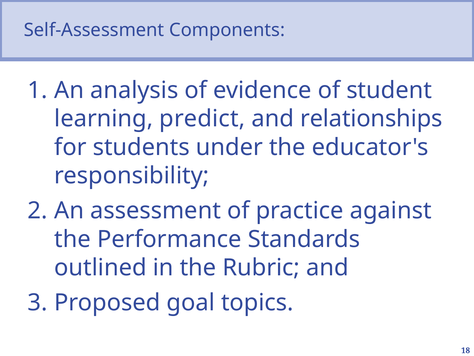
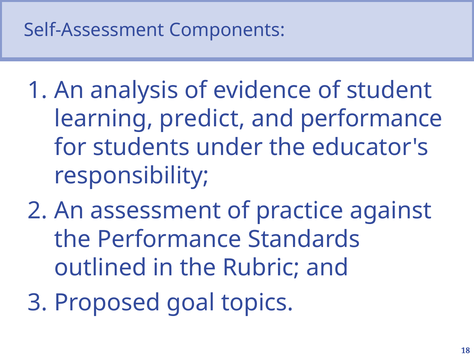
and relationships: relationships -> performance (371, 119)
